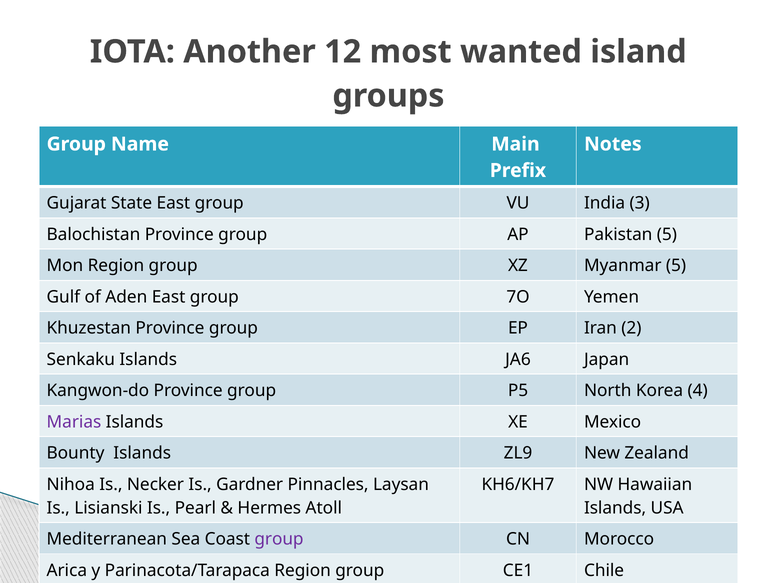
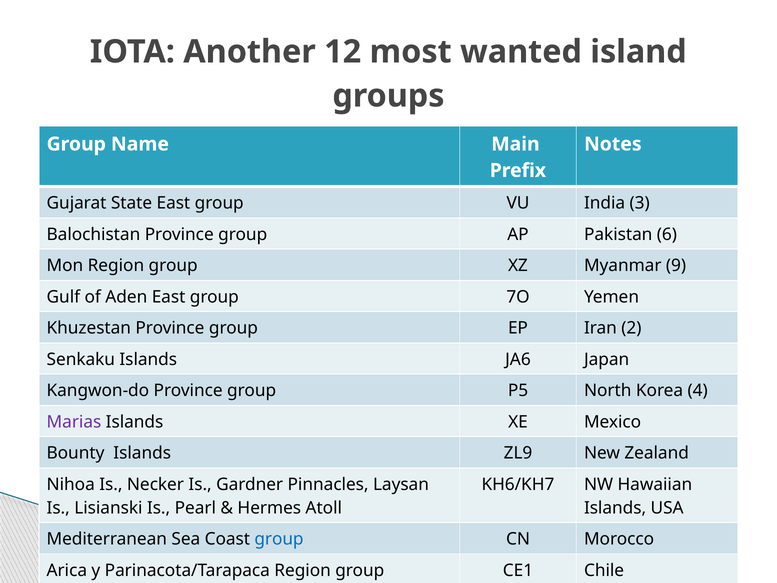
Pakistan 5: 5 -> 6 (667, 234)
Myanmar 5: 5 -> 9 (676, 266)
group colour: purple -> blue (279, 539)
